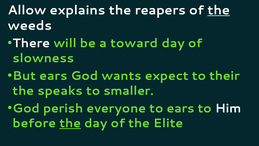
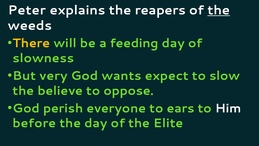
Allow: Allow -> Peter (27, 10)
There colour: white -> yellow (31, 43)
toward: toward -> feeding (134, 43)
But ears: ears -> very (53, 76)
their: their -> slow (225, 76)
speaks: speaks -> believe (60, 91)
smaller: smaller -> oppose (129, 91)
the underline: present -> none (70, 123)
